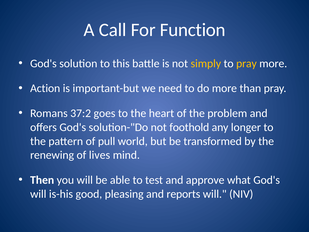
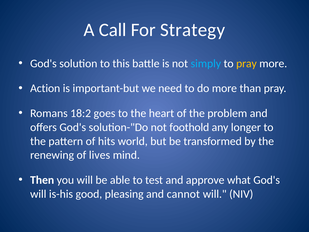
Function: Function -> Strategy (193, 30)
simply colour: yellow -> light blue (206, 63)
37:2: 37:2 -> 18:2 (81, 113)
pull: pull -> hits (107, 141)
reports: reports -> cannot (183, 194)
